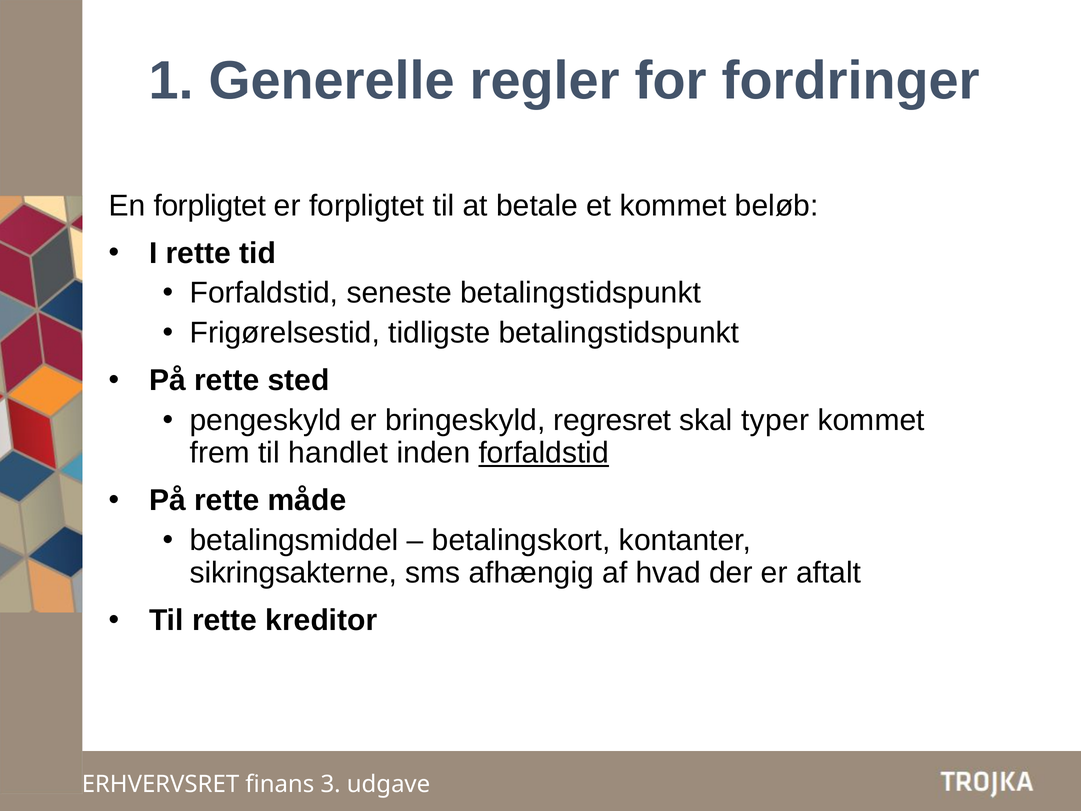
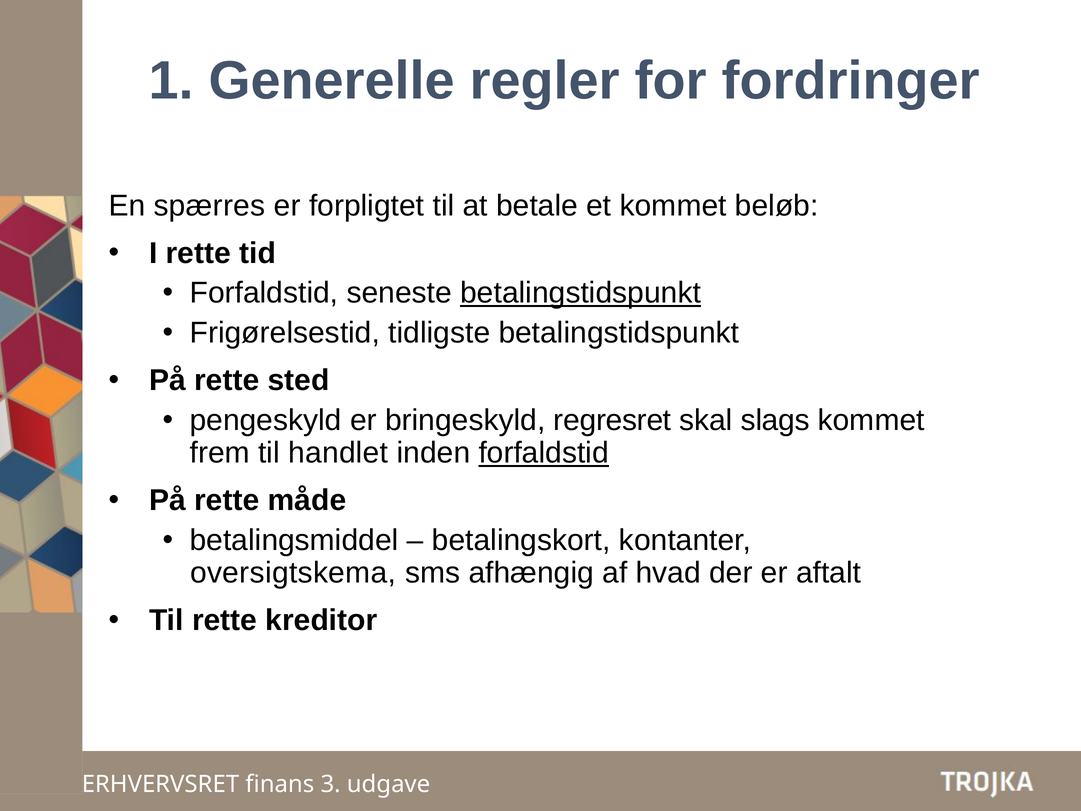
En forpligtet: forpligtet -> spærres (209, 206)
betalingstidspunkt underline: none -> present (581, 293)
typer: typer -> slags (775, 420)
sikringsakterne: sikringsakterne -> oversigtskema (293, 573)
